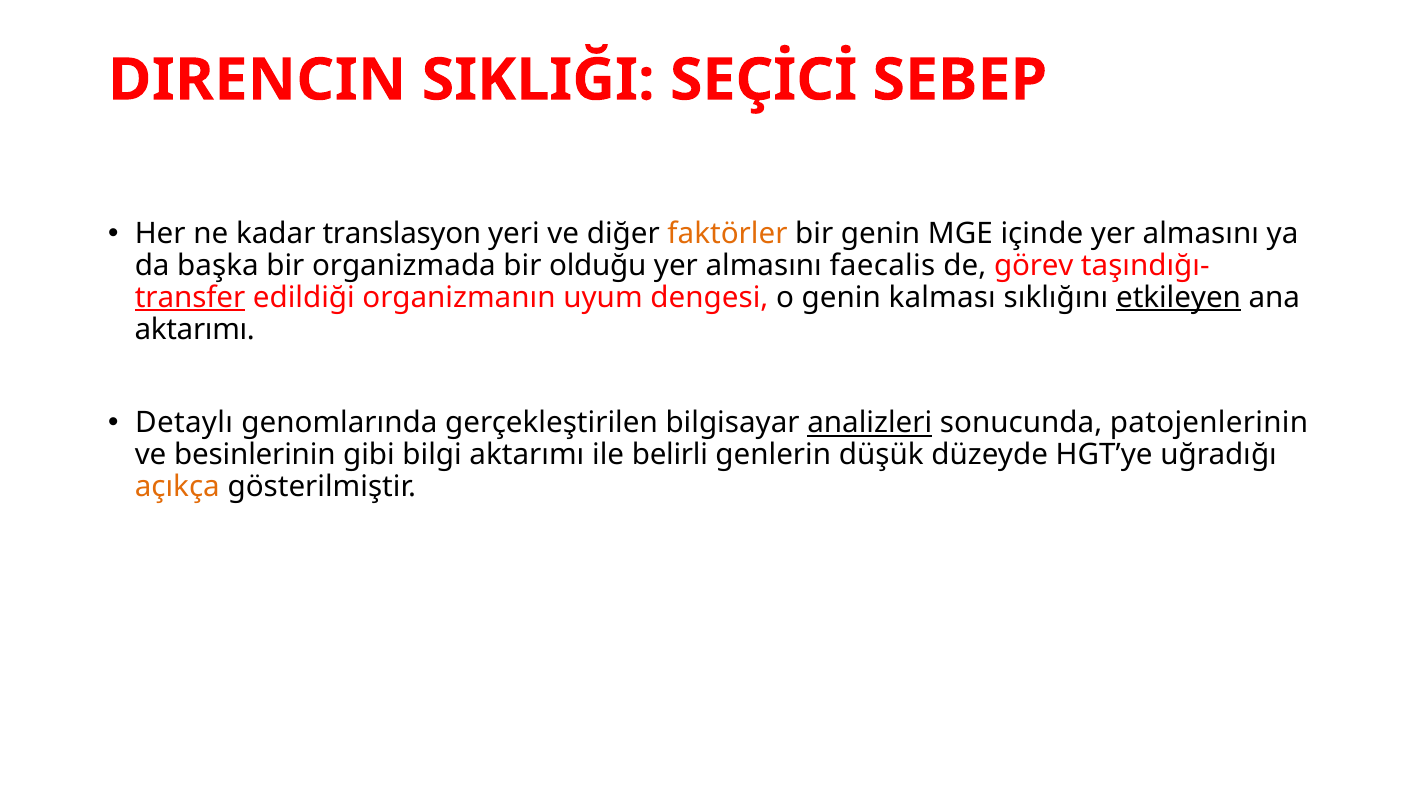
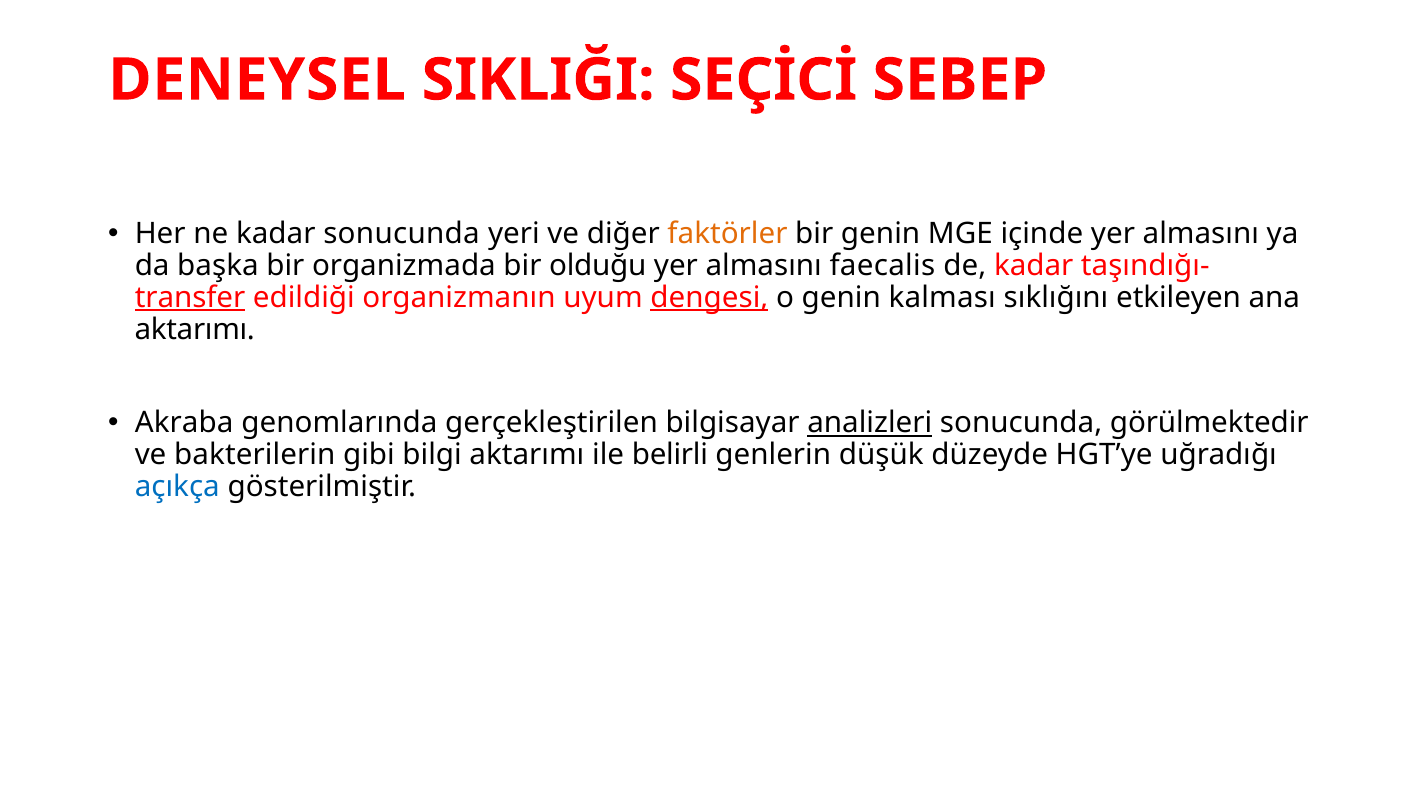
DIRENCIN: DIRENCIN -> DENEYSEL (257, 80)
kadar translasyon: translasyon -> sonucunda (402, 234)
de görev: görev -> kadar (1034, 266)
dengesi underline: none -> present (709, 298)
etkileyen underline: present -> none (1179, 298)
Detaylı: Detaylı -> Akraba (184, 423)
patojenlerinin: patojenlerinin -> görülmektedir (1209, 423)
besinlerinin: besinlerinin -> bakterilerin (255, 455)
açıkça colour: orange -> blue (177, 487)
